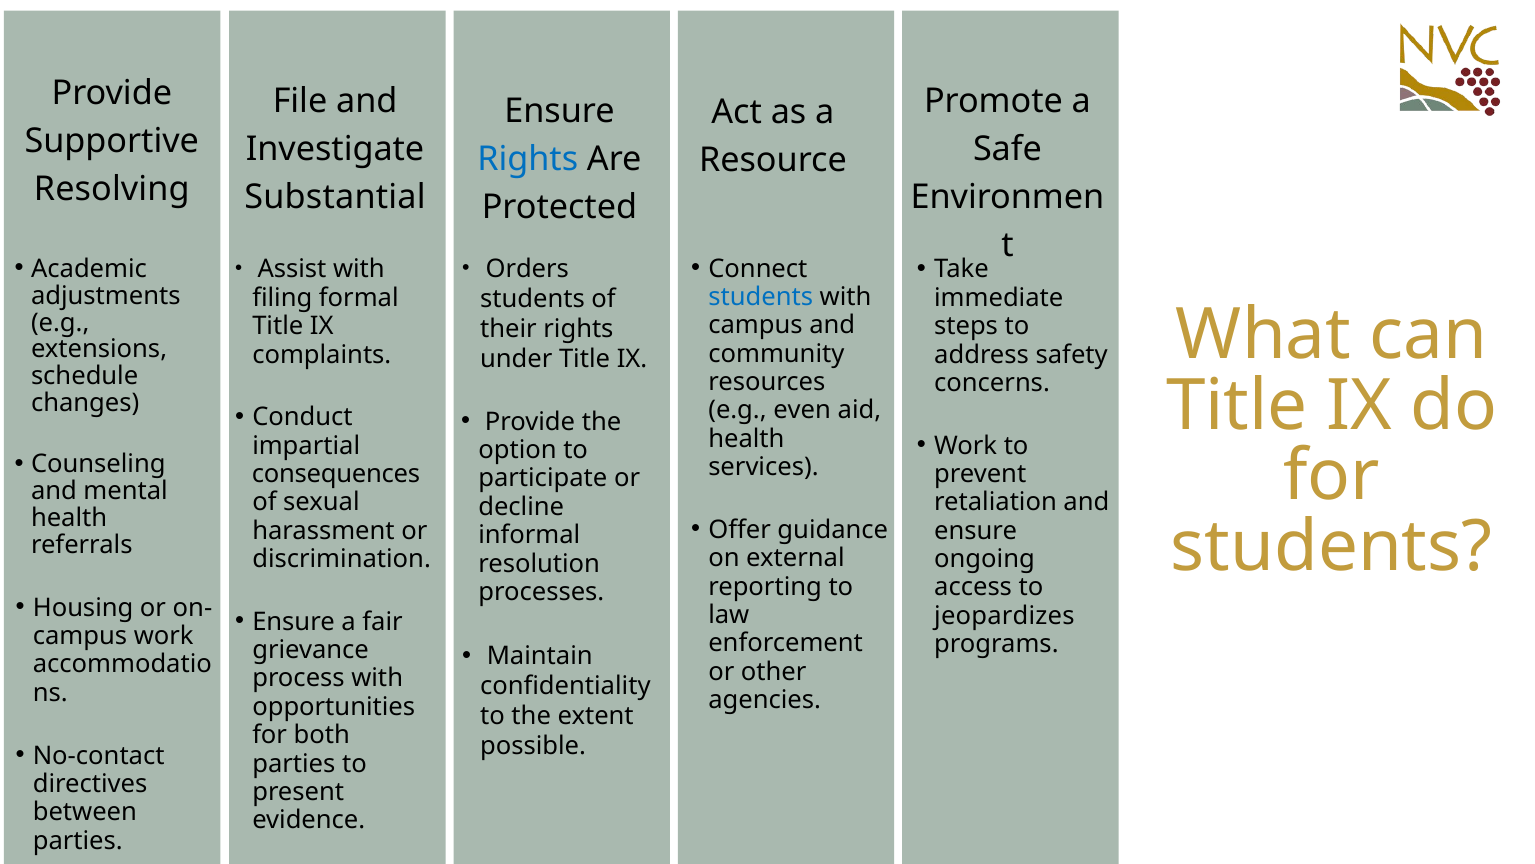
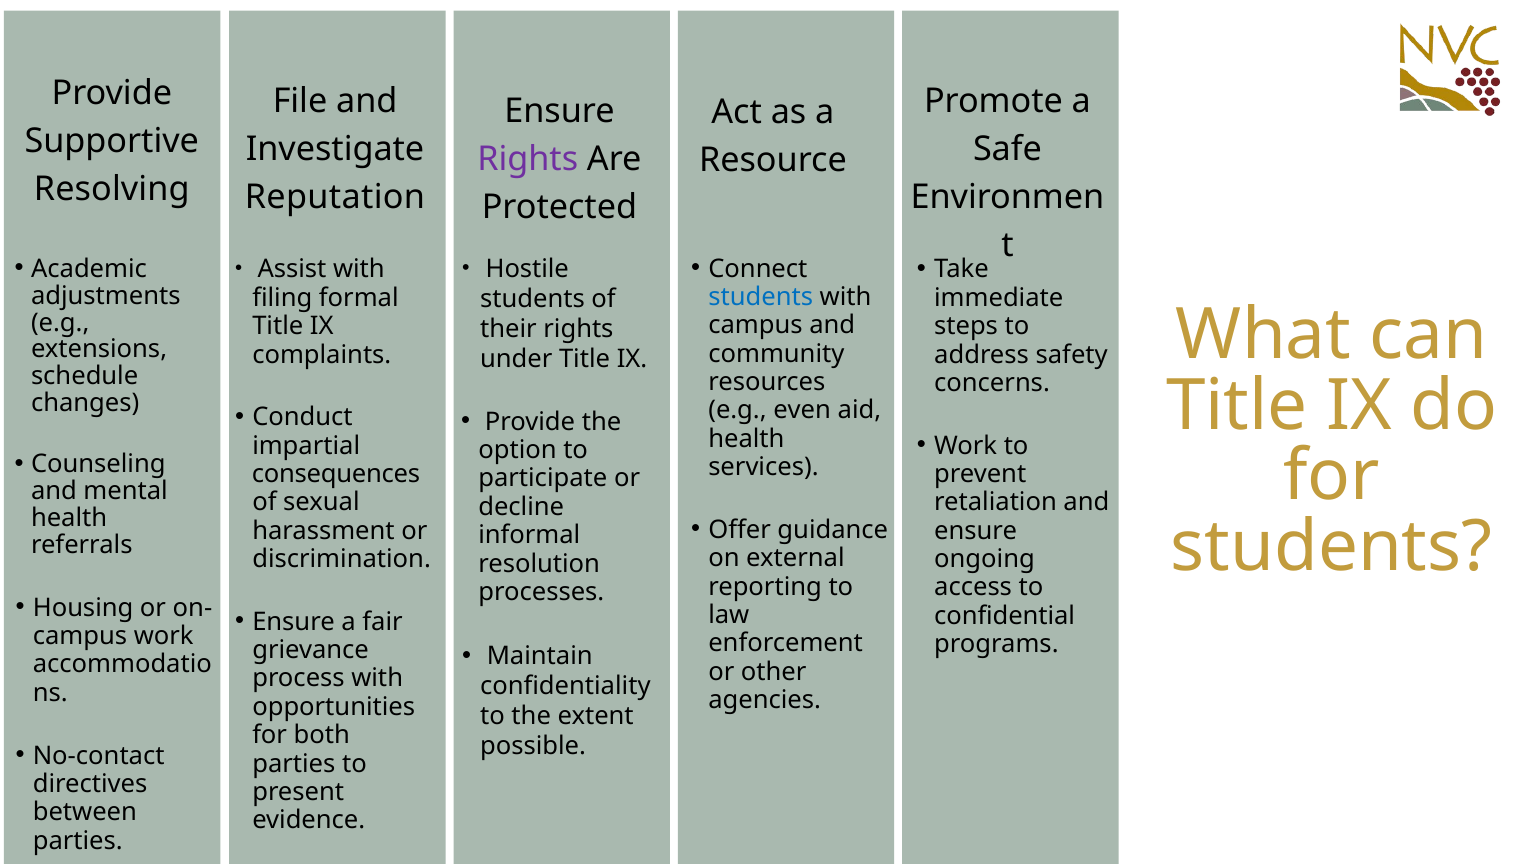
Rights colour: blue -> purple (528, 159)
Substantial: Substantial -> Reputation (335, 197)
Orders: Orders -> Hostile (527, 269)
jeopardizes: jeopardizes -> confidential (1005, 615)
